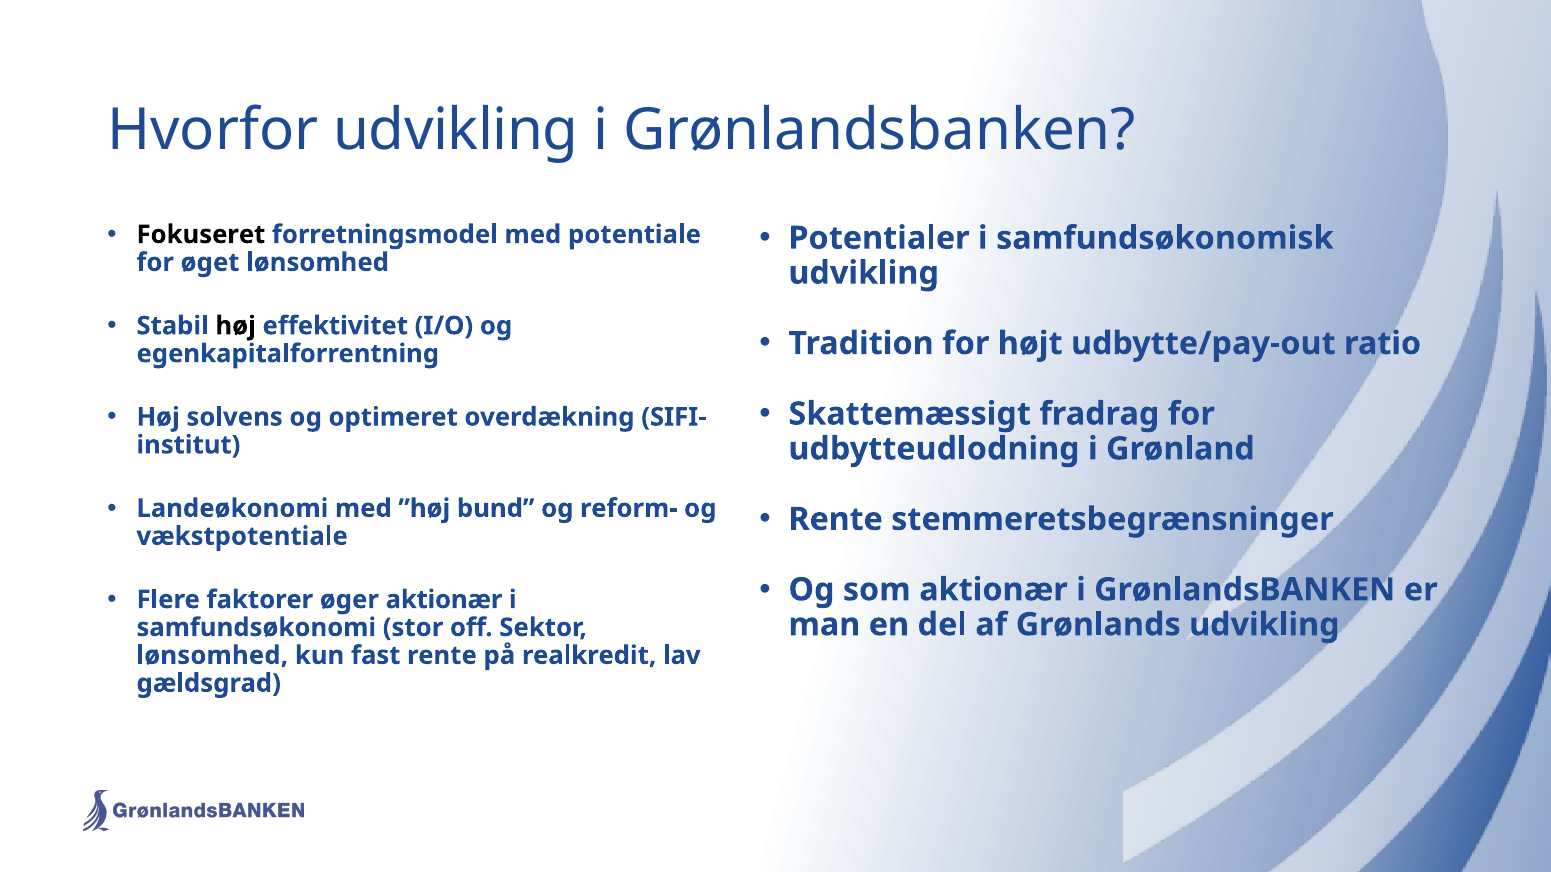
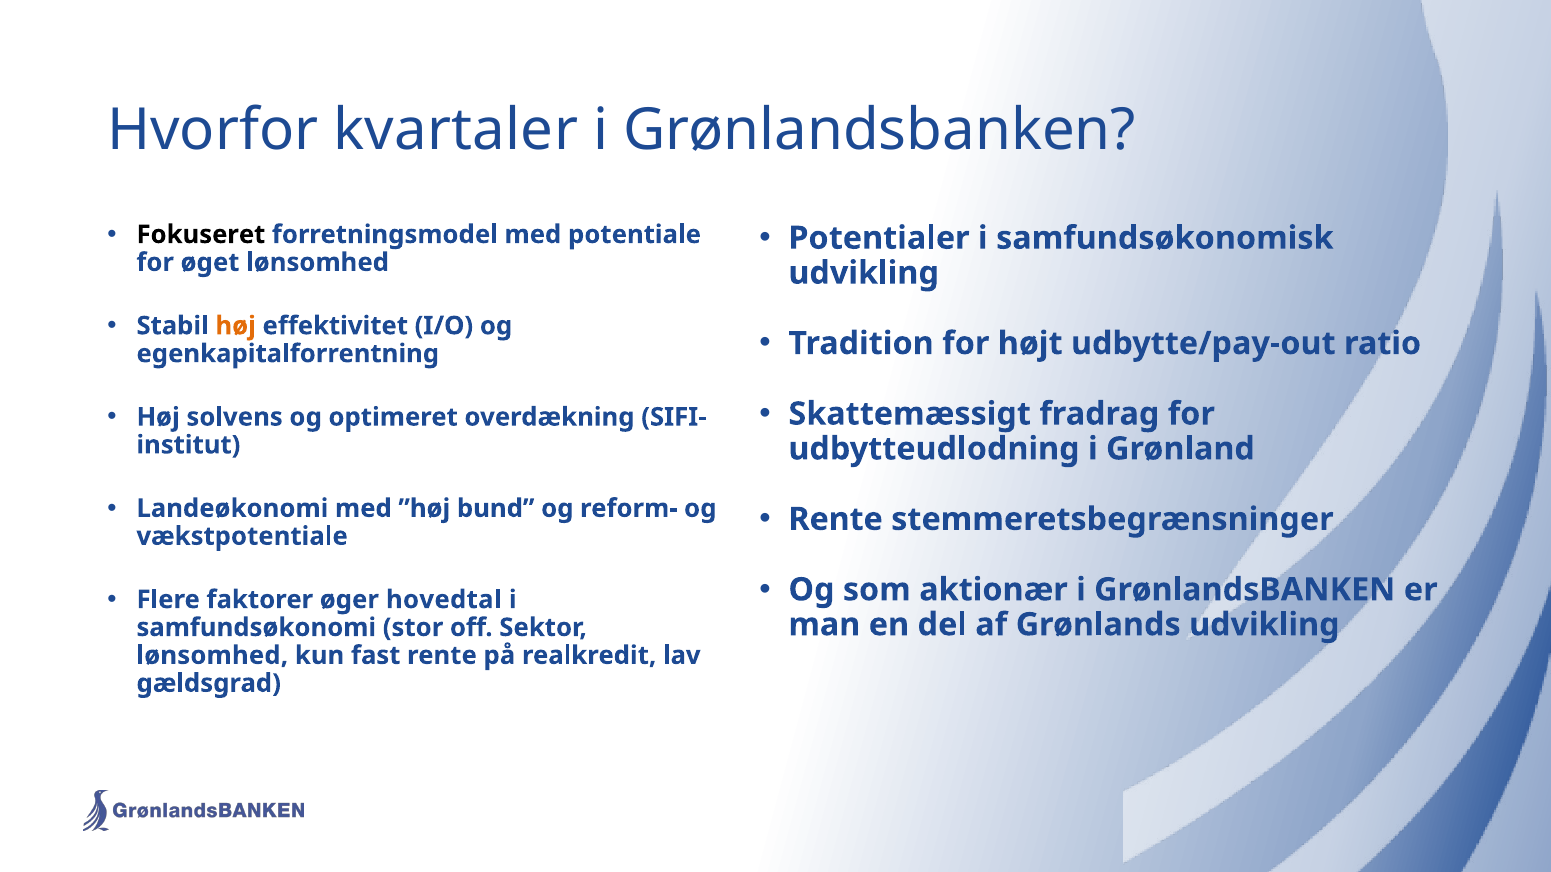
Hvorfor udvikling: udvikling -> kvartaler (456, 130)
høj colour: black -> orange (236, 326)
øger aktionær: aktionær -> hovedtal (444, 600)
